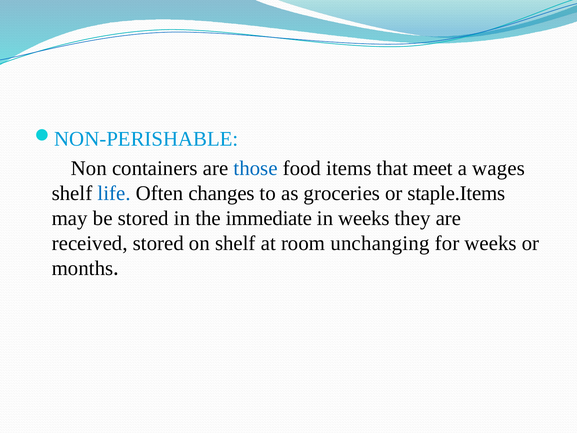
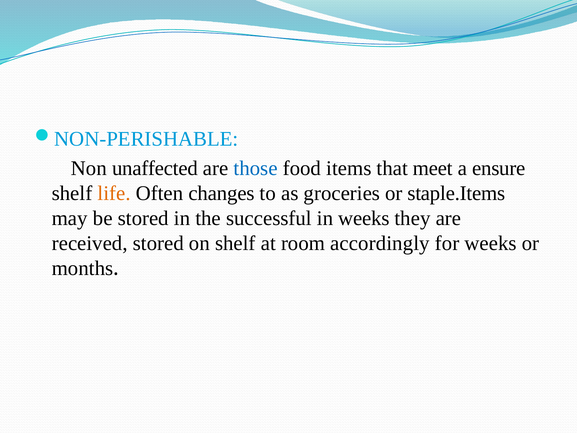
containers: containers -> unaffected (155, 168)
wages: wages -> ensure (499, 168)
life colour: blue -> orange (114, 193)
immediate: immediate -> successful (269, 218)
unchanging: unchanging -> accordingly (380, 243)
